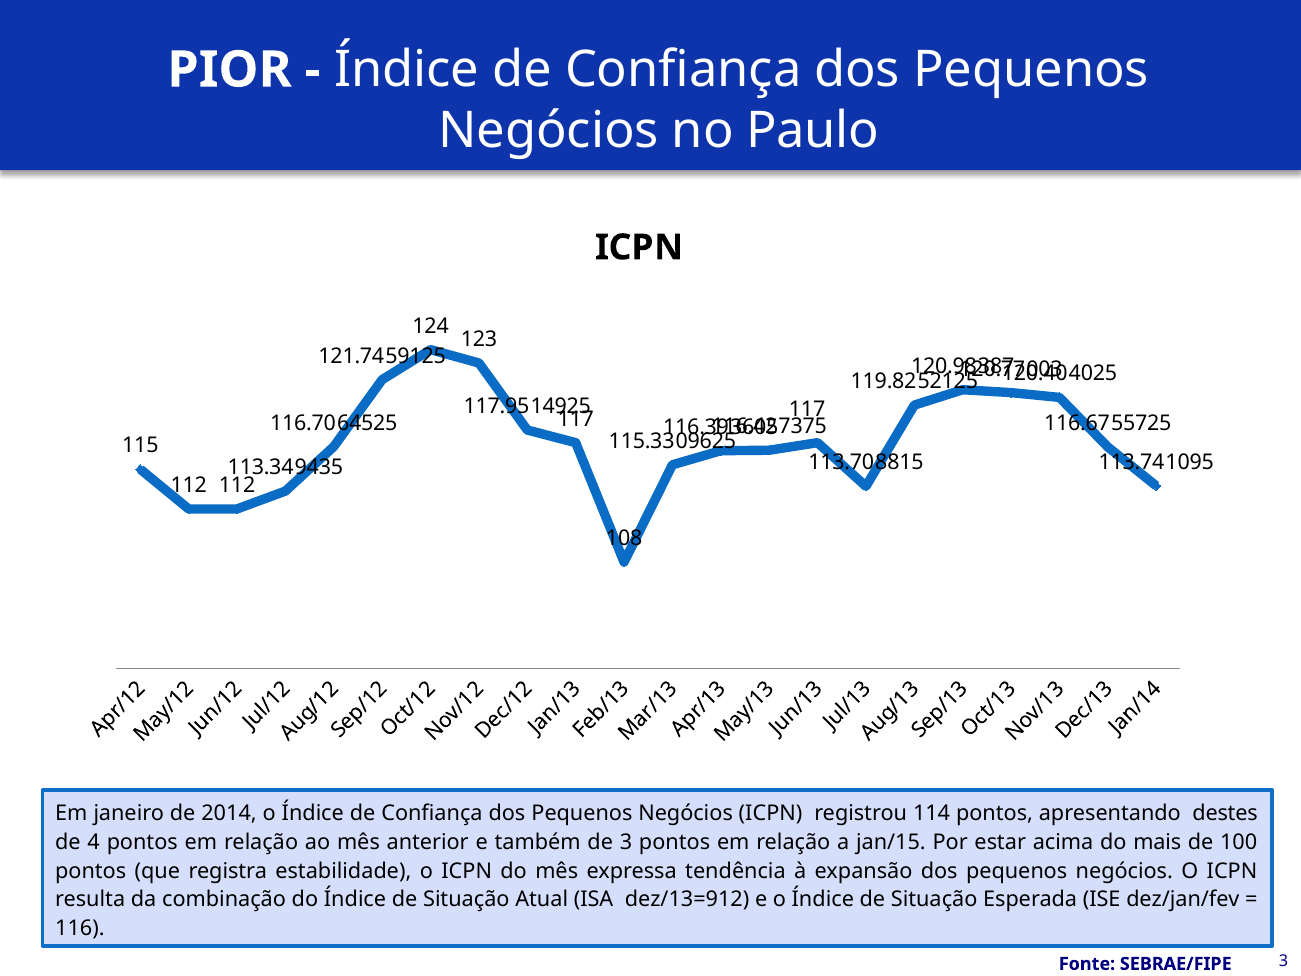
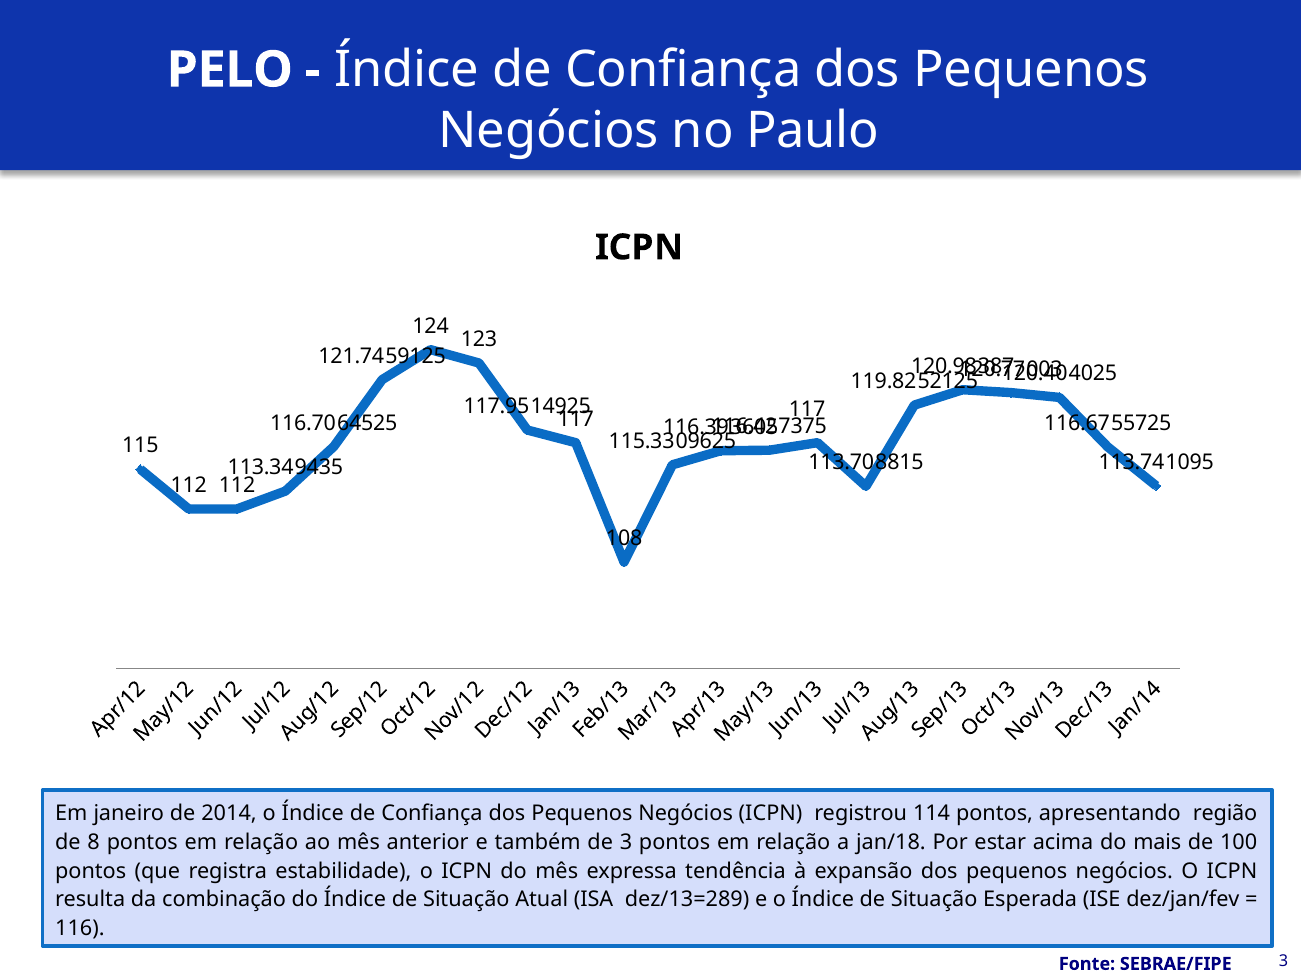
PIOR: PIOR -> PELO (230, 70)
destes: destes -> região (1225, 814)
4: 4 -> 8 (94, 842)
jan/15: jan/15 -> jan/18 (891, 842)
dez/13=912: dez/13=912 -> dez/13=289 (687, 899)
